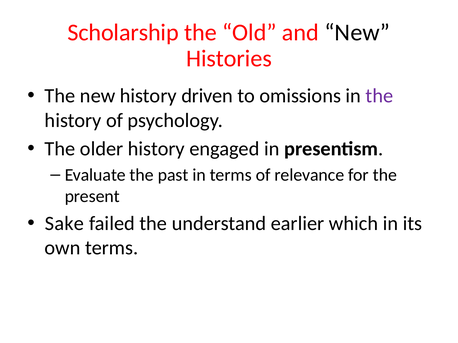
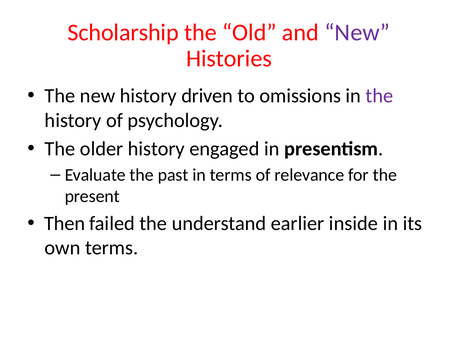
New colour: black -> purple (357, 32)
Sake: Sake -> Then (65, 224)
which: which -> inside (354, 224)
